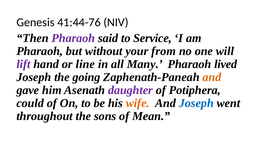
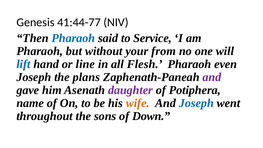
41:44-76: 41:44-76 -> 41:44-77 (79, 22)
Pharaoh colour: purple -> blue (73, 38)
lift colour: purple -> blue (23, 64)
Many: Many -> Flesh (145, 64)
lived: lived -> even (226, 64)
going: going -> plans (86, 77)
and colour: orange -> purple (212, 77)
could: could -> name (30, 103)
Mean: Mean -> Down (151, 116)
